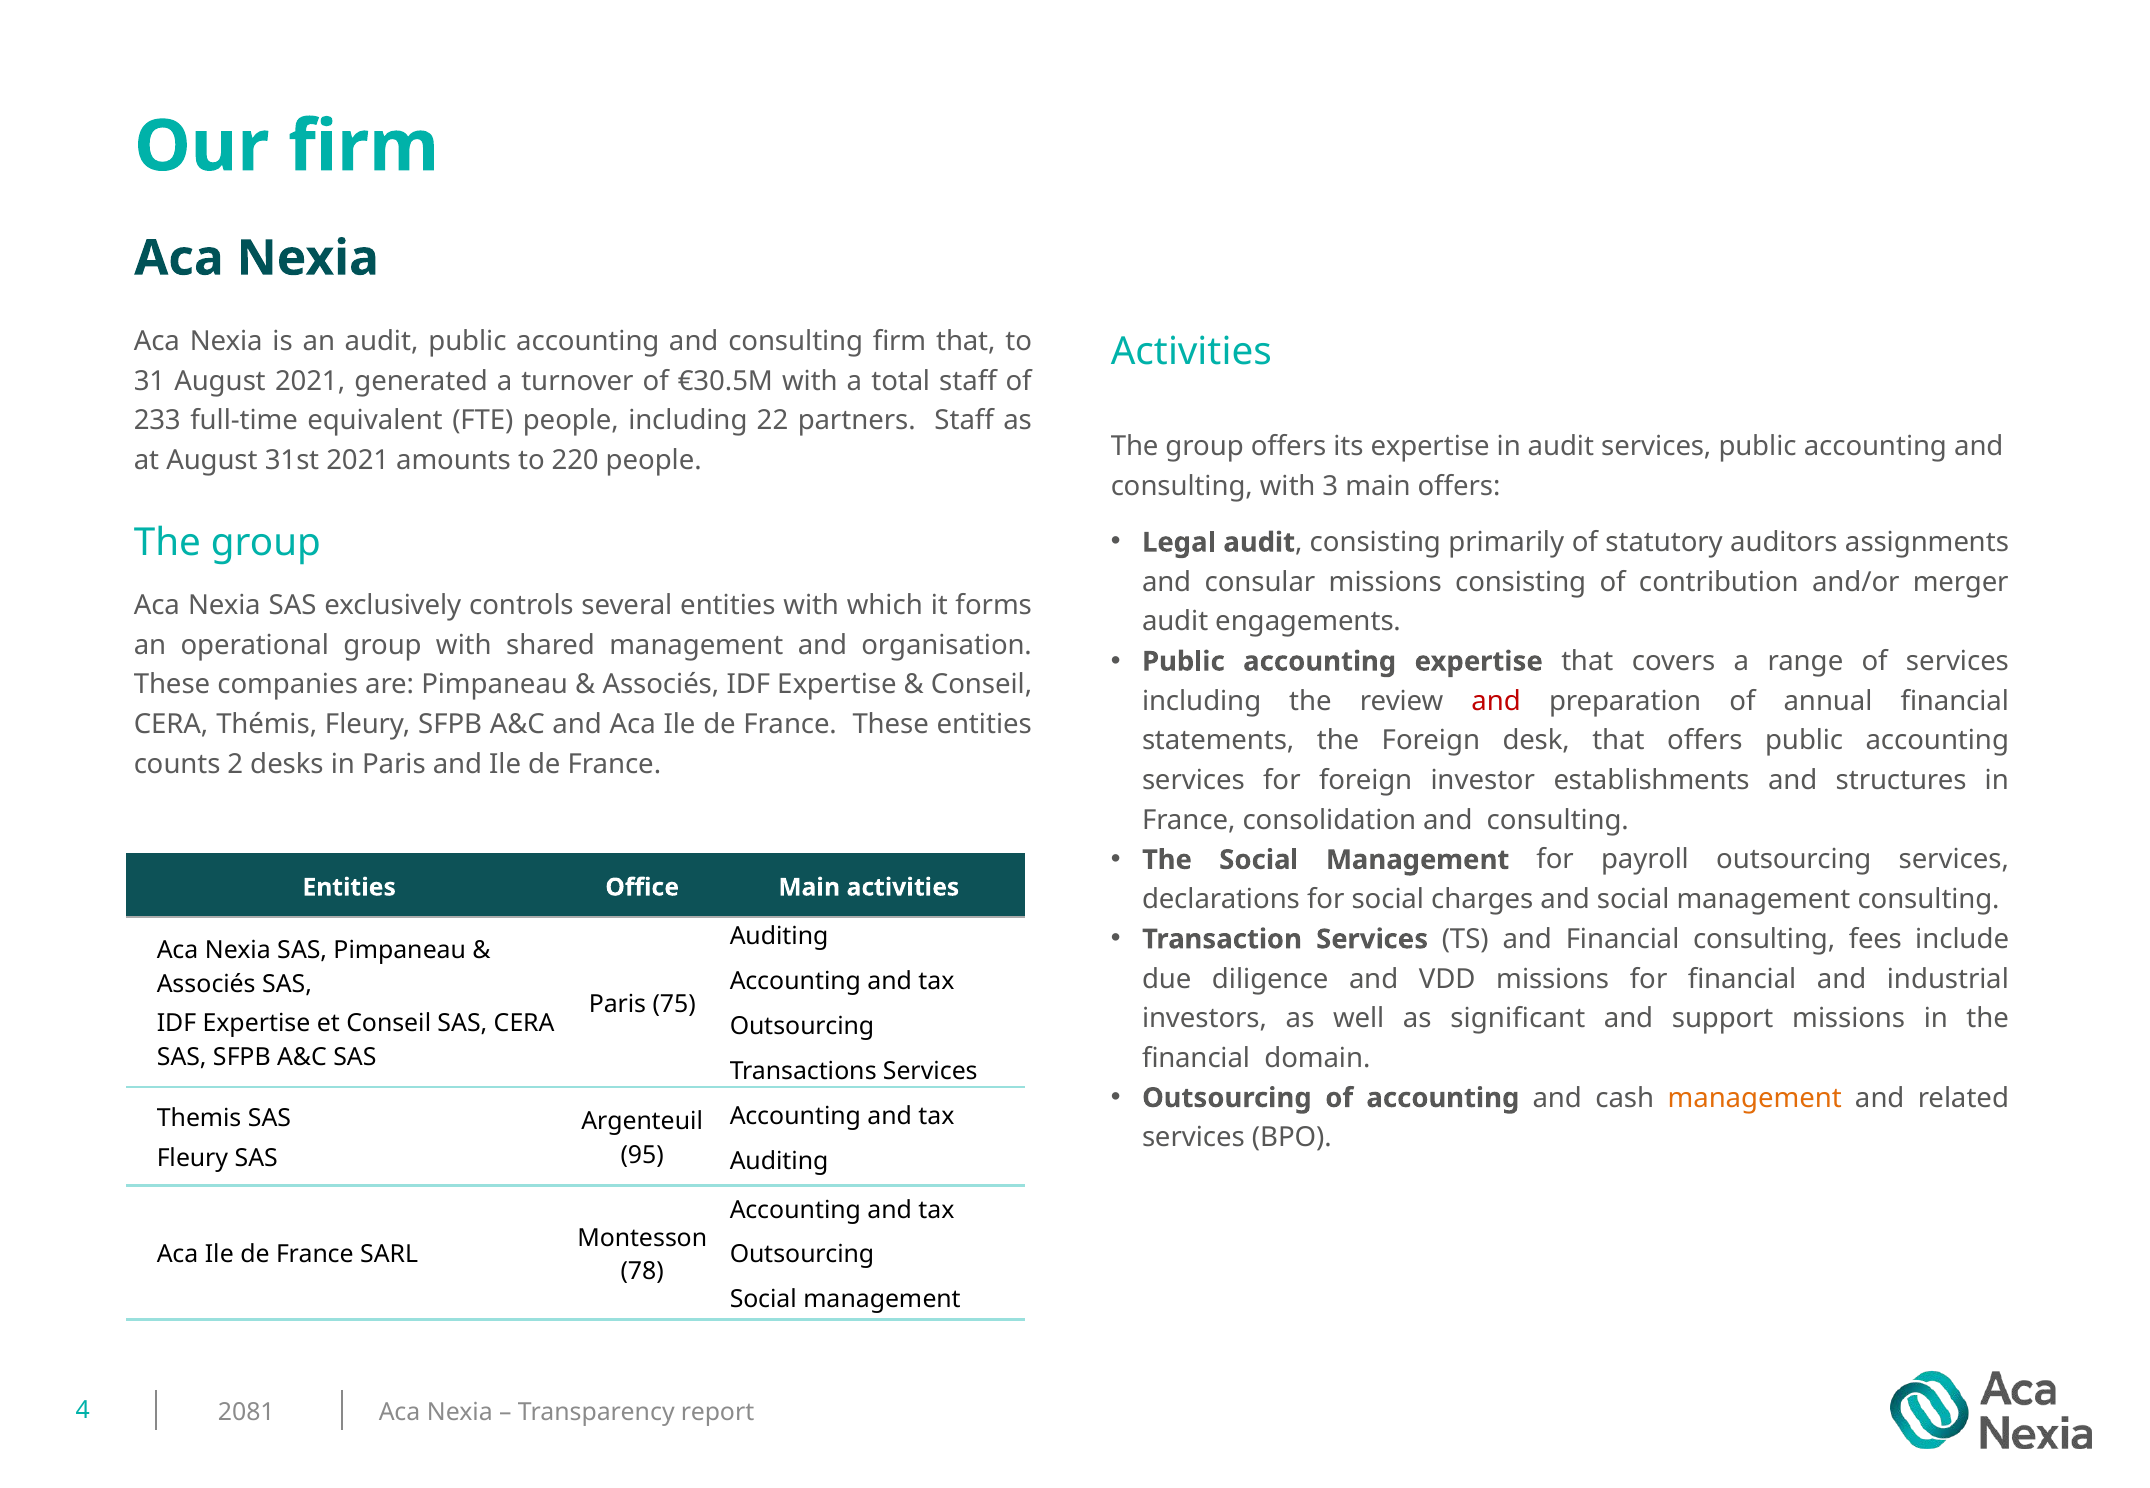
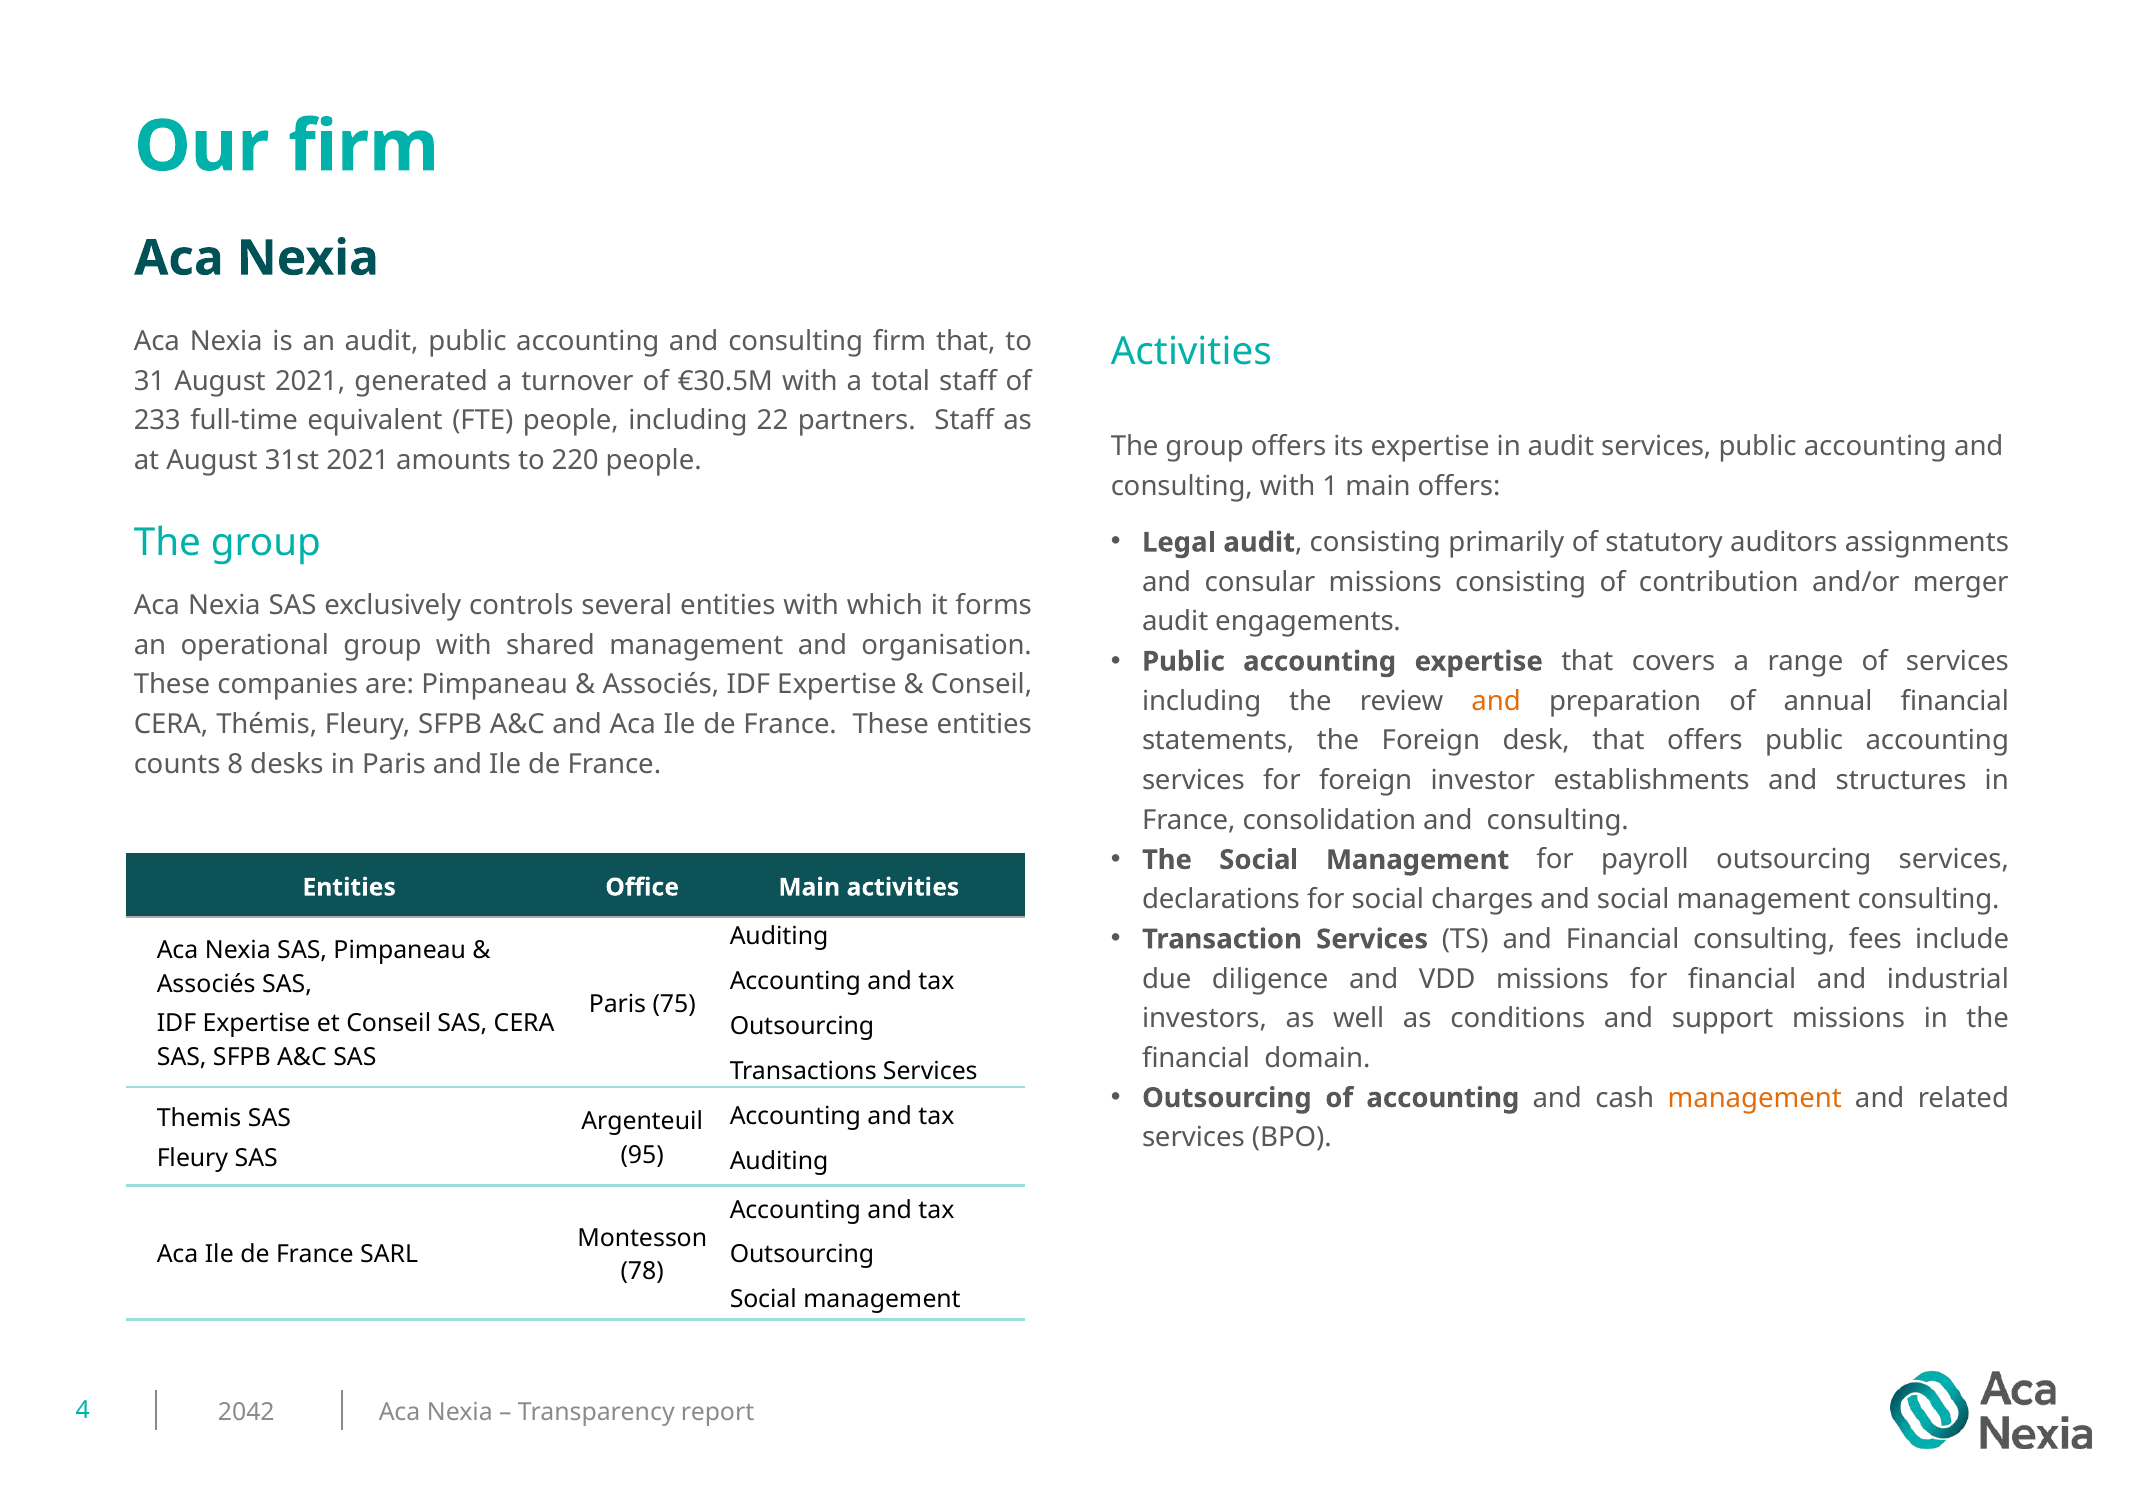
3: 3 -> 1 (1330, 486)
and colour: red -> orange (1496, 701)
2: 2 -> 8 (235, 764)
significant: significant -> conditions (1518, 1019)
2081: 2081 -> 2042 (246, 1413)
